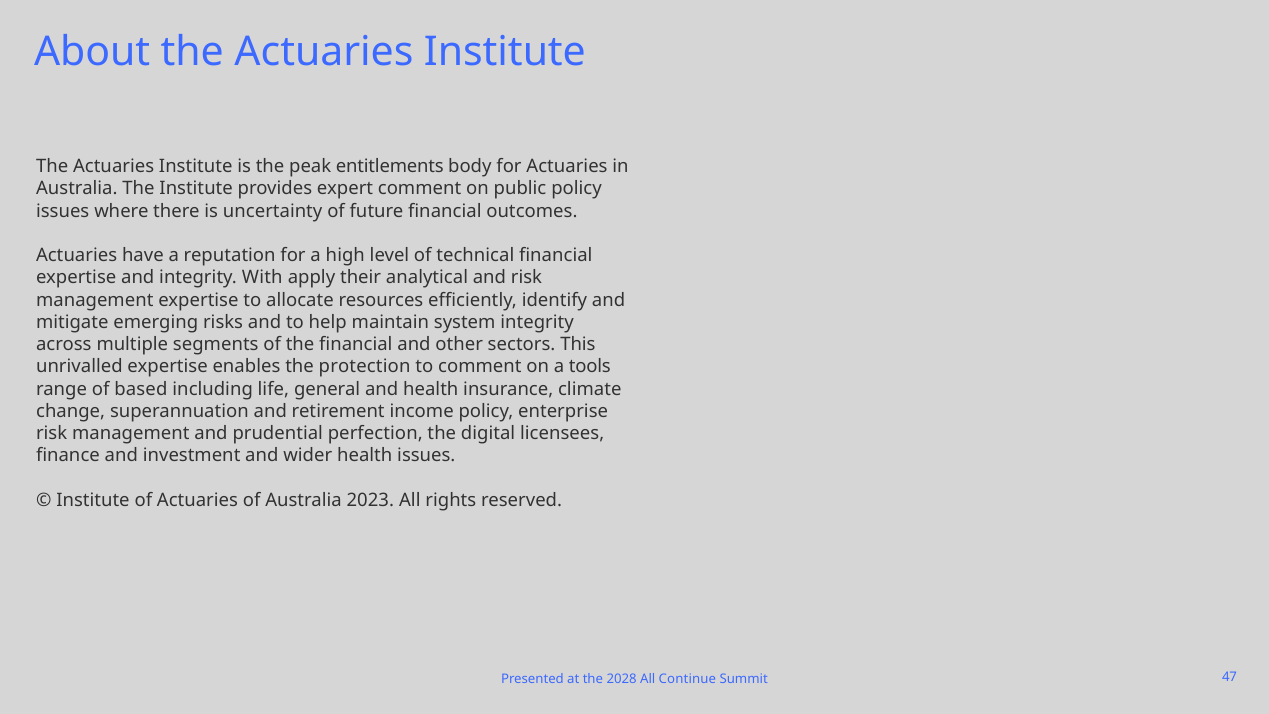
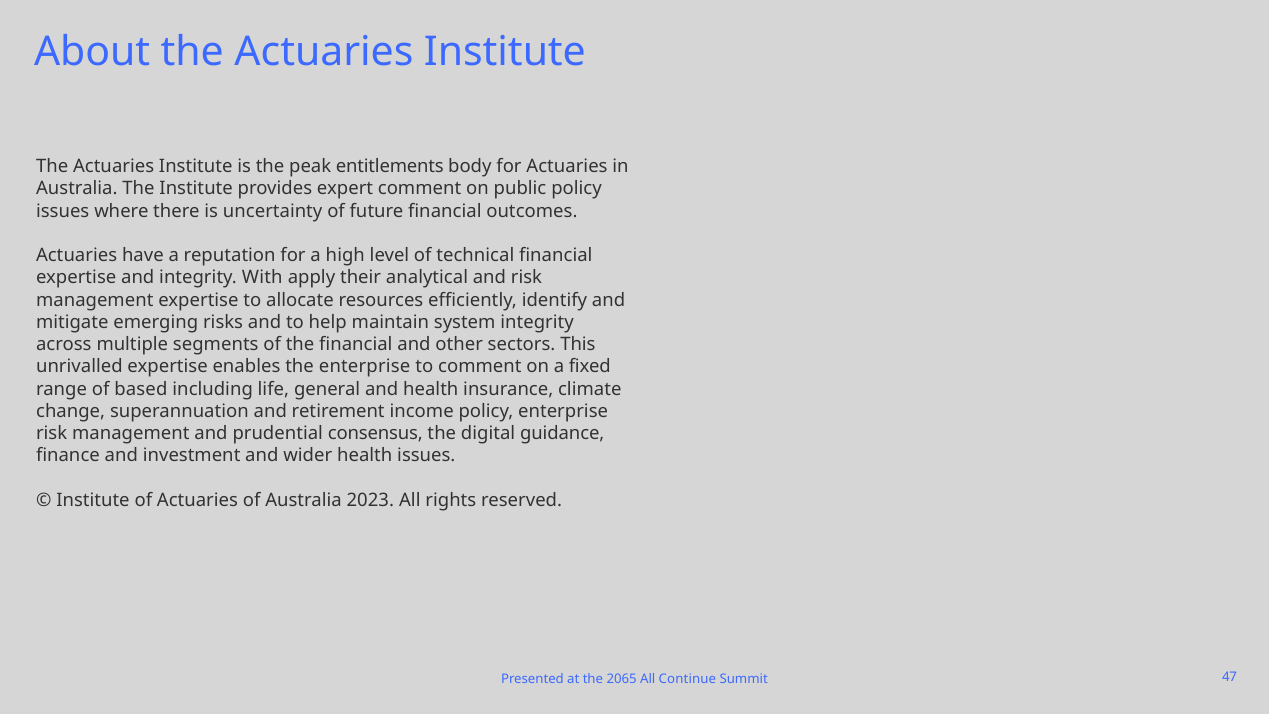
the protection: protection -> enterprise (365, 367)
tools: tools -> fixed (590, 367)
perfection: perfection -> consensus (375, 433)
licensees: licensees -> guidance (562, 433)
2028: 2028 -> 2065 (622, 679)
